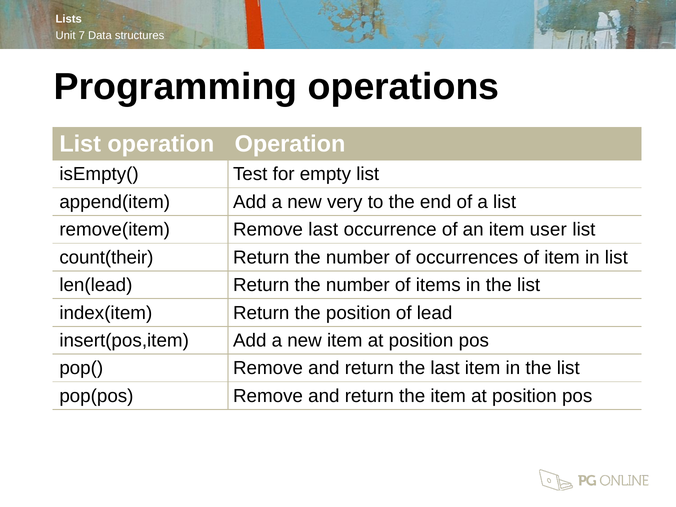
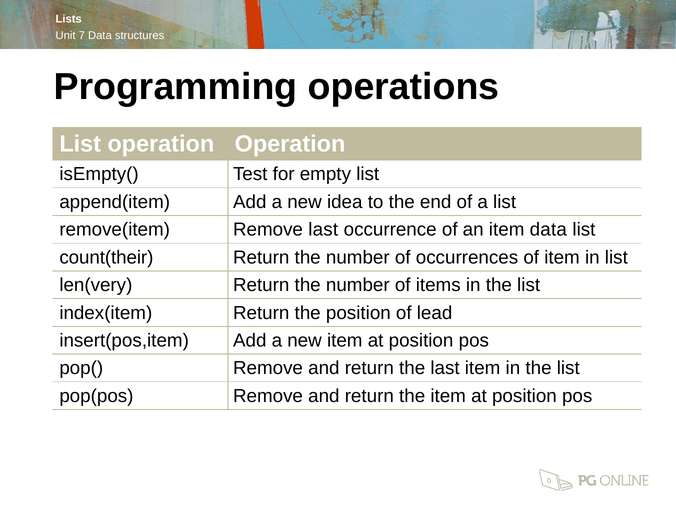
very: very -> idea (345, 202)
item user: user -> data (548, 230)
len(lead: len(lead -> len(very (96, 285)
